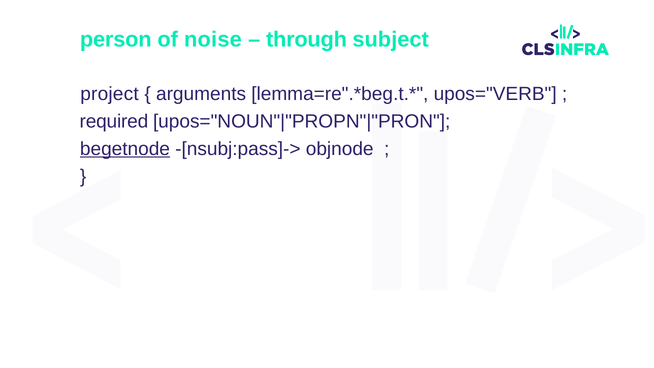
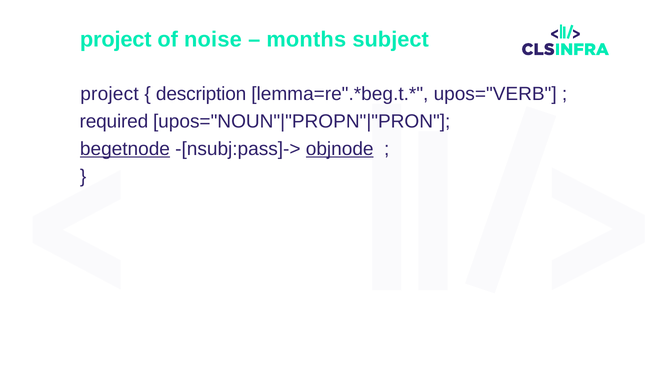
person: person -> project (116, 40)
through: through -> months (306, 40)
arguments: arguments -> description (201, 94)
objnode underline: none -> present (340, 149)
